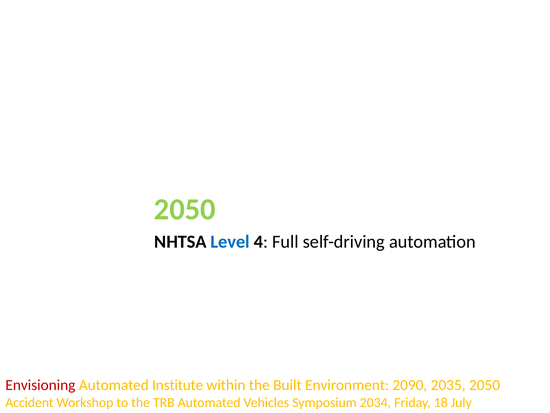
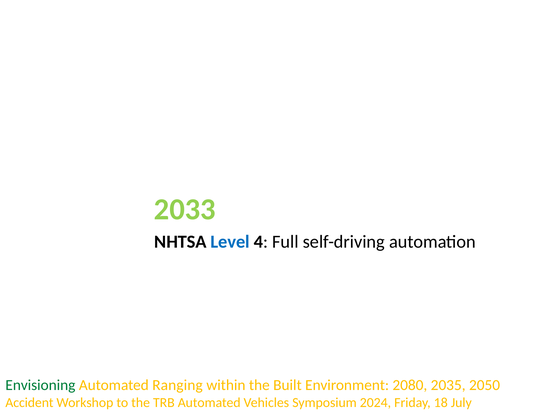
2050: 2050 -> 2033 (185, 209)
Envisioning colour: red -> green (40, 385)
Institute: Institute -> Ranging (178, 385)
2090: 2090 -> 2080 (410, 385)
2034: 2034 -> 2024 (375, 402)
